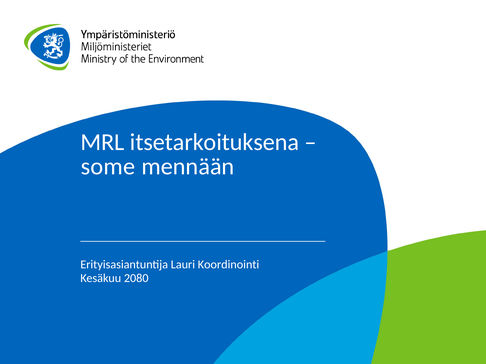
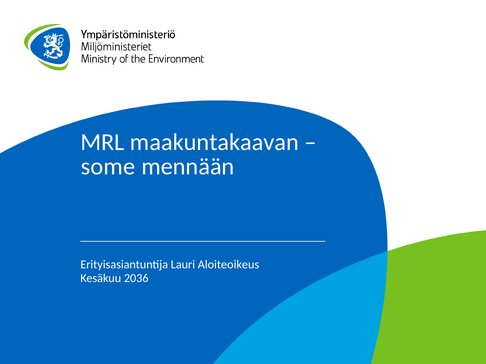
itsetarkoituksena: itsetarkoituksena -> maakuntakaavan (214, 142)
Koordinointi: Koordinointi -> Aloiteoikeus (229, 265)
2080: 2080 -> 2036 (136, 278)
